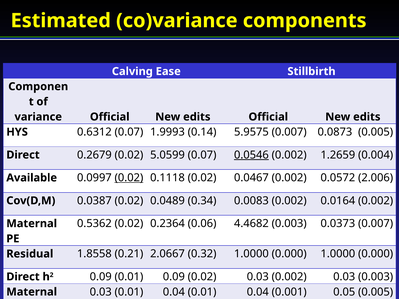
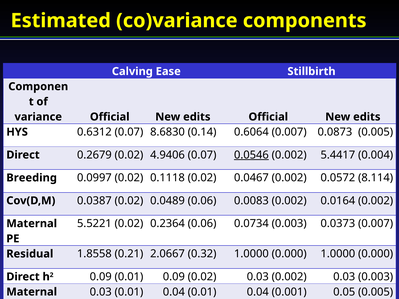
1.9993: 1.9993 -> 8.6830 (167, 132)
5.9575: 5.9575 -> 0.6064 (251, 132)
5.0599: 5.0599 -> 4.9406 (167, 155)
1.2659: 1.2659 -> 5.4417 (338, 155)
Available: Available -> Breeding (32, 178)
0.02 underline: present -> none (129, 178)
2.006: 2.006 -> 8.114 (376, 178)
0.0489 0.34: 0.34 -> 0.06 (202, 201)
0.5362: 0.5362 -> 5.5221 (94, 224)
4.4682: 4.4682 -> 0.0734 (251, 224)
